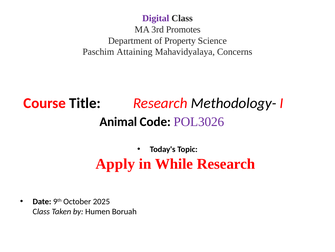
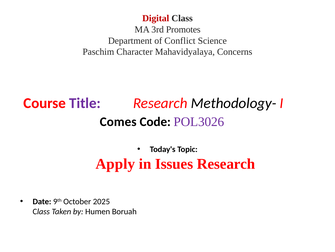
Digital colour: purple -> red (156, 18)
Property: Property -> Conflict (180, 41)
Attaining: Attaining -> Character (135, 52)
Title colour: black -> purple (85, 103)
Animal: Animal -> Comes (118, 121)
While: While -> Issues (174, 163)
